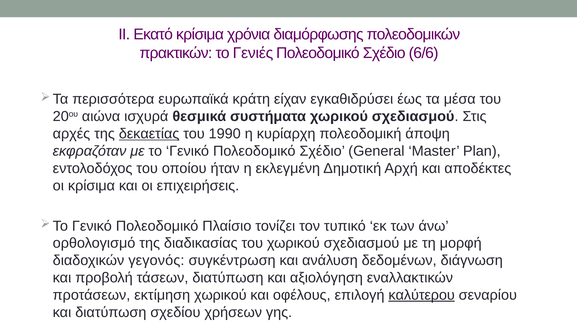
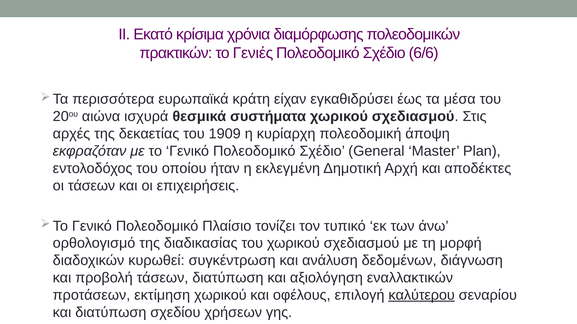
δεκαετίας underline: present -> none (149, 134)
1990: 1990 -> 1909 (225, 134)
οι κρίσιμα: κρίσιμα -> τάσεων (92, 186)
γεγονός: γεγονός -> κυρωθεί (156, 261)
